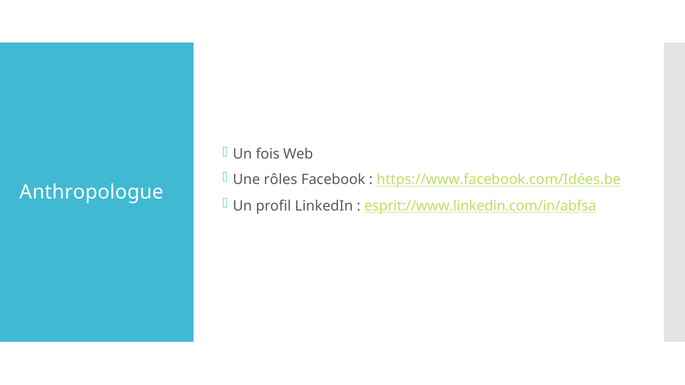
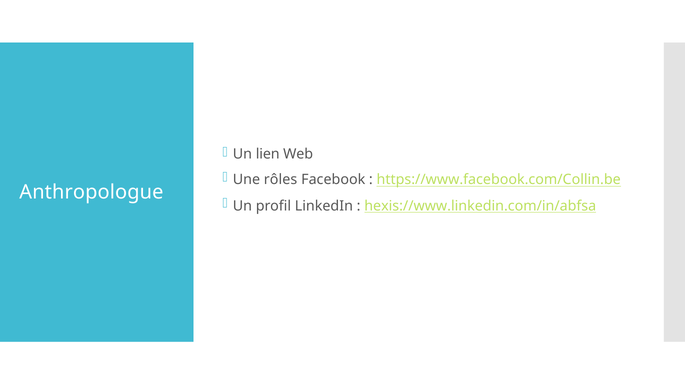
fois: fois -> lien (268, 154)
https://www.facebook.com/Idées.be: https://www.facebook.com/Idées.be -> https://www.facebook.com/Collin.be (499, 180)
esprit://www.linkedin.com/in/abfsa: esprit://www.linkedin.com/in/abfsa -> hexis://www.linkedin.com/in/abfsa (480, 206)
